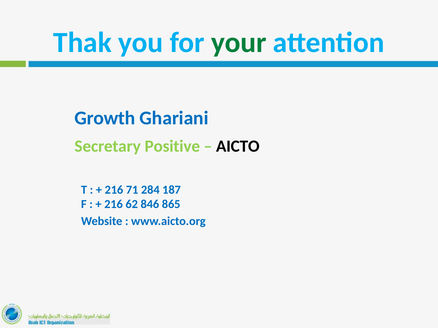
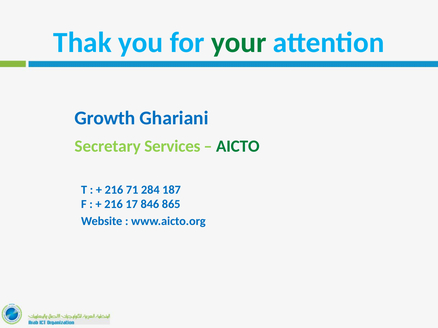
Positive: Positive -> Services (172, 146)
AICTO colour: black -> green (238, 146)
62: 62 -> 17 (132, 205)
